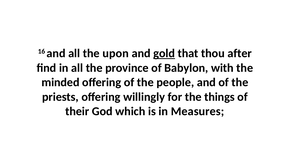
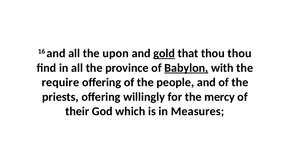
thou after: after -> thou (240, 53)
Babylon underline: none -> present (186, 68)
minded: minded -> require (60, 82)
things: things -> mercy (220, 97)
